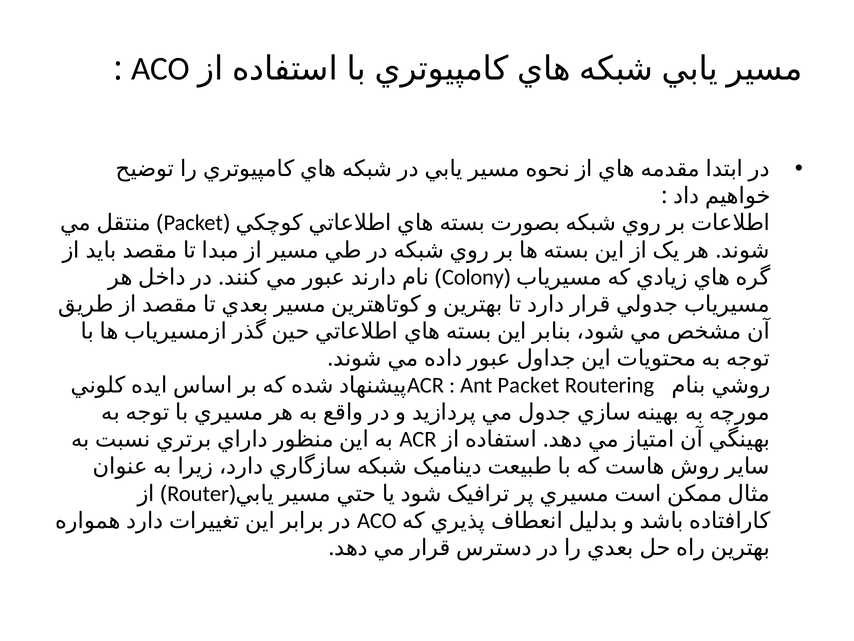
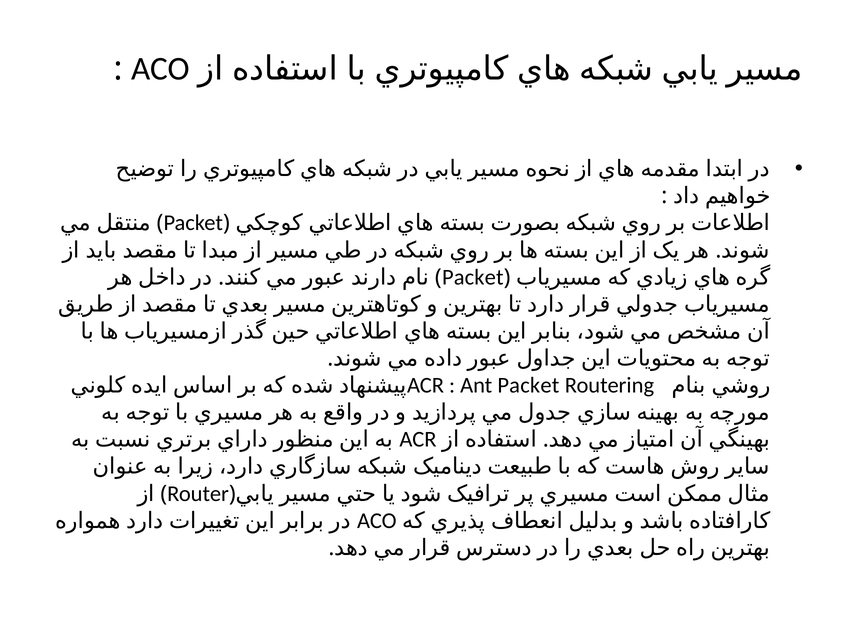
Colony: Colony -> Packet (473, 277)
